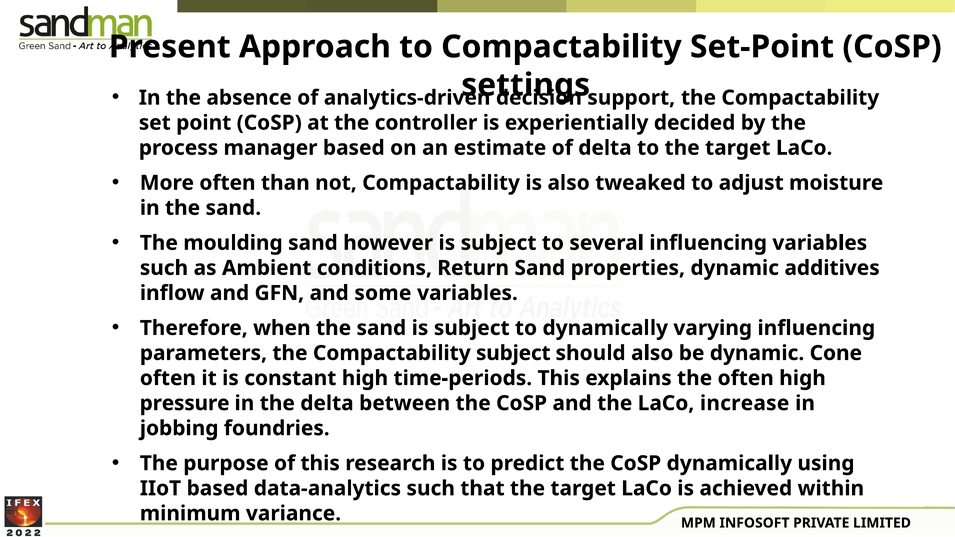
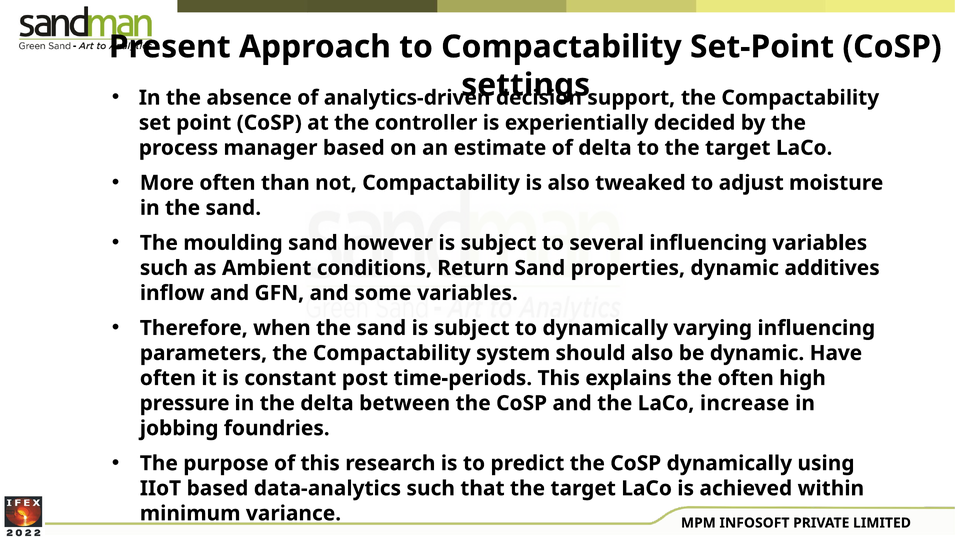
Compactability subject: subject -> system (513, 353)
Cone: Cone -> Have (836, 353)
constant high: high -> post (365, 378)
